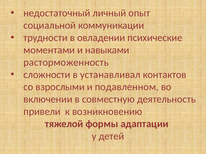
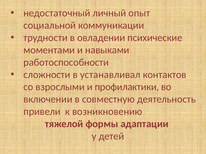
расторможенность: расторможенность -> работоспособности (66, 62)
подавленном: подавленном -> профилактики (127, 87)
